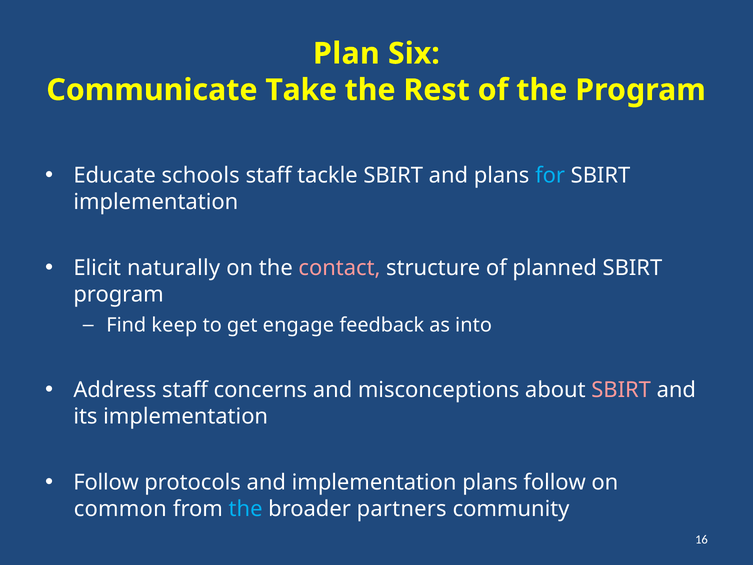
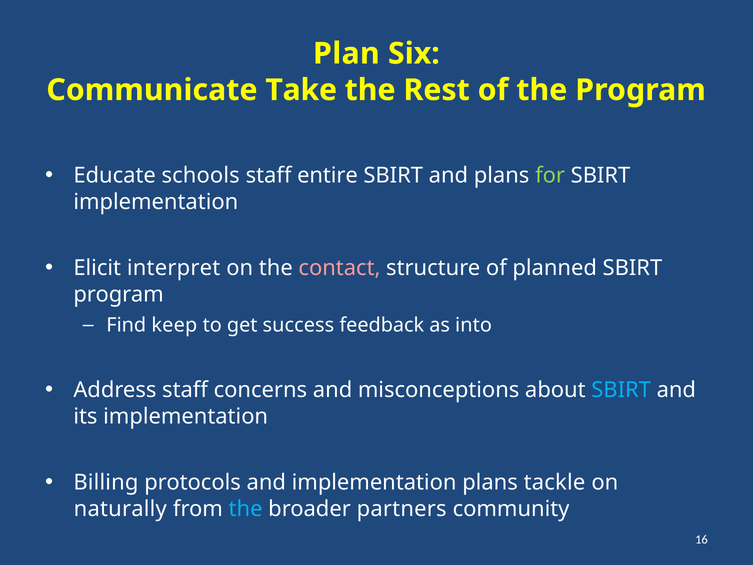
tackle: tackle -> entire (327, 175)
for colour: light blue -> light green (550, 175)
naturally: naturally -> interpret (174, 268)
engage: engage -> success (298, 325)
SBIRT colour: pink -> light blue (621, 390)
Follow: Follow -> Billing (106, 482)
plans follow: follow -> tackle (555, 482)
common: common -> naturally (120, 509)
